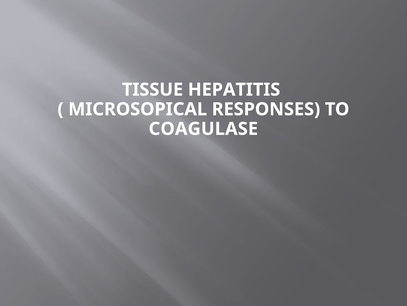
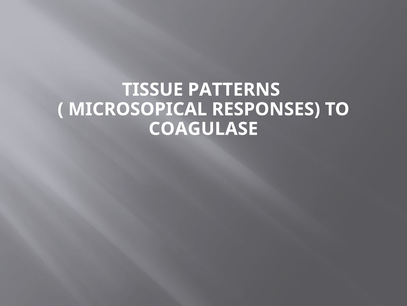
HEPATITIS: HEPATITIS -> PATTERNS (234, 89)
